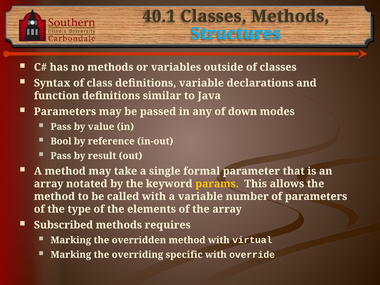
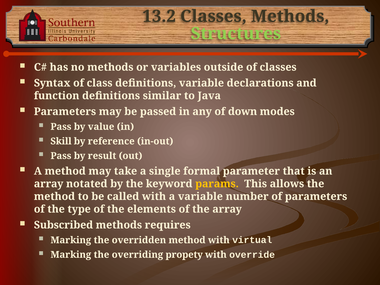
40.1: 40.1 -> 13.2 (159, 16)
Structures colour: light blue -> light green (236, 34)
Bool: Bool -> Skill (61, 141)
specific: specific -> propety (184, 255)
